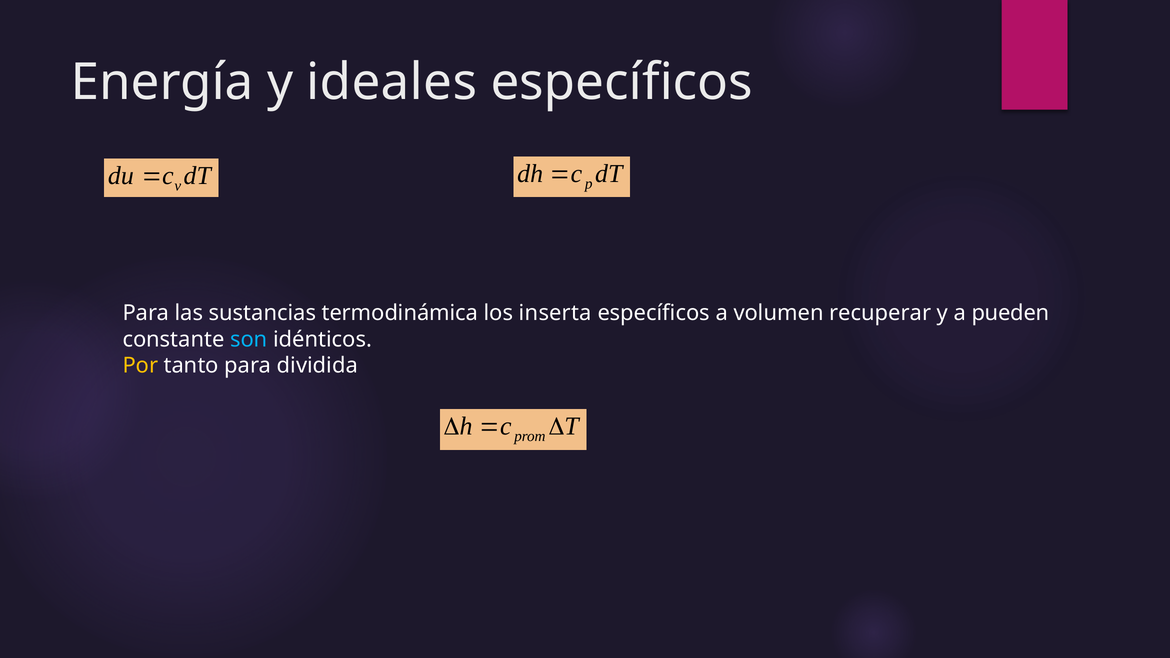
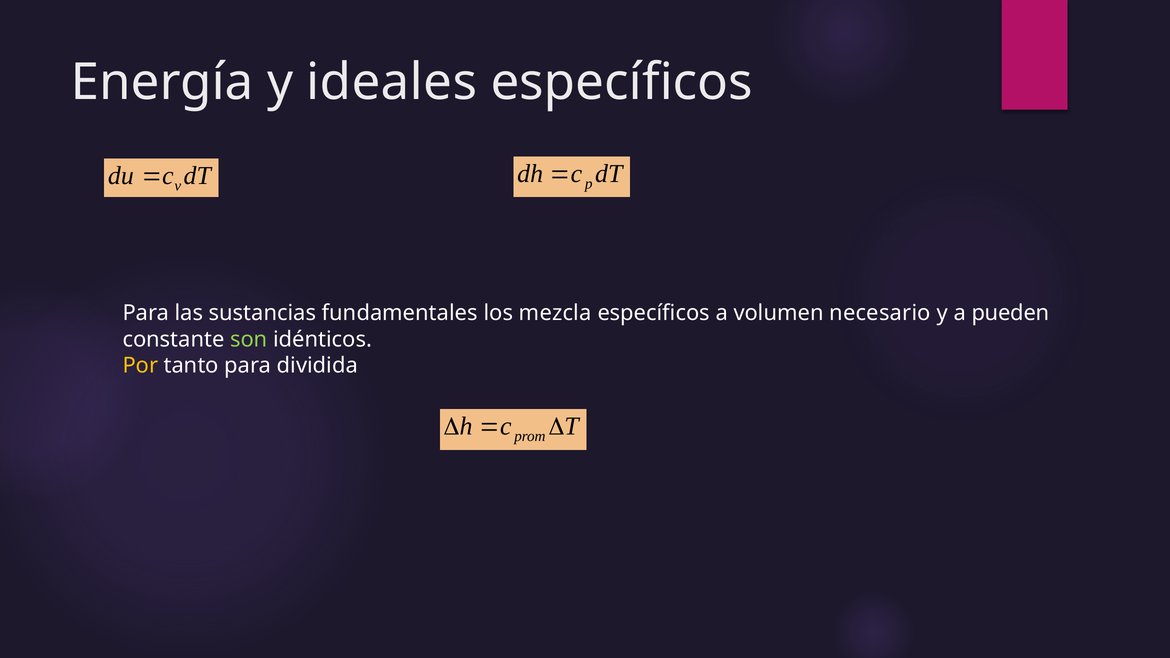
termodinámica: termodinámica -> fundamentales (400, 313)
inserta: inserta -> mezcla (555, 313)
recuperar: recuperar -> necesario (880, 313)
son colour: light blue -> light green (249, 339)
